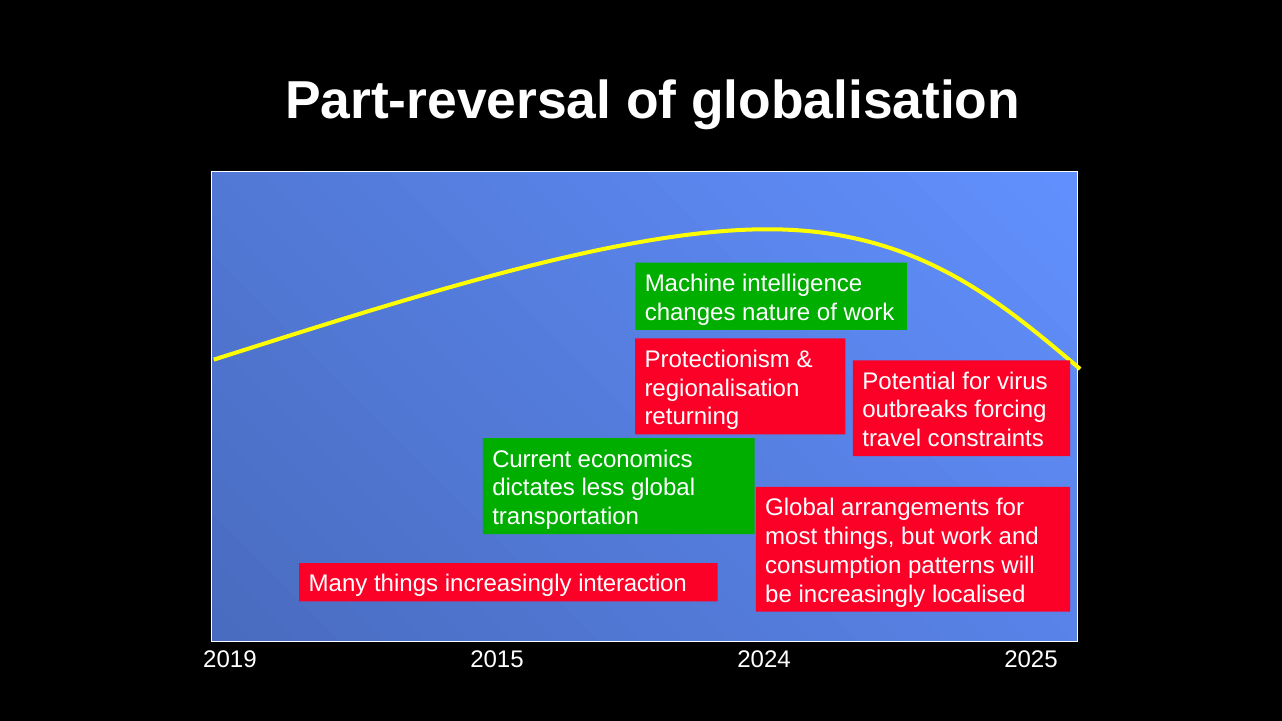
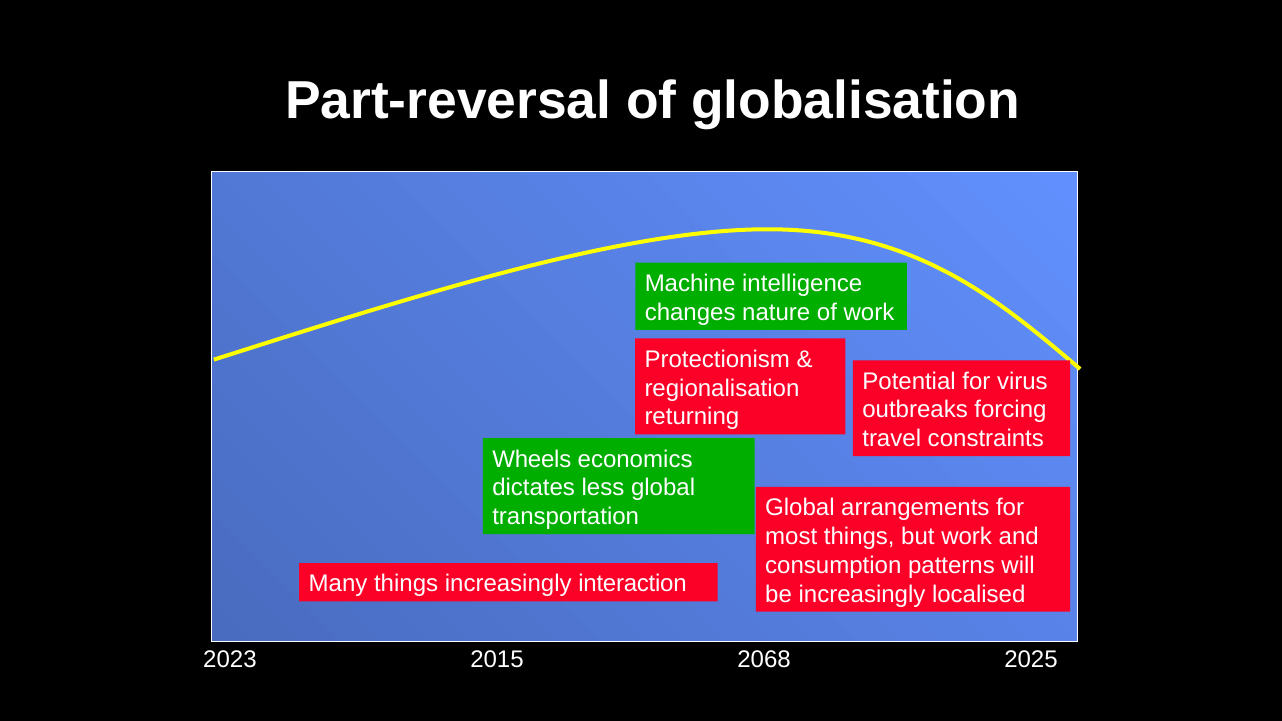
Current: Current -> Wheels (532, 459)
2019: 2019 -> 2023 (230, 660)
2024: 2024 -> 2068 (764, 660)
